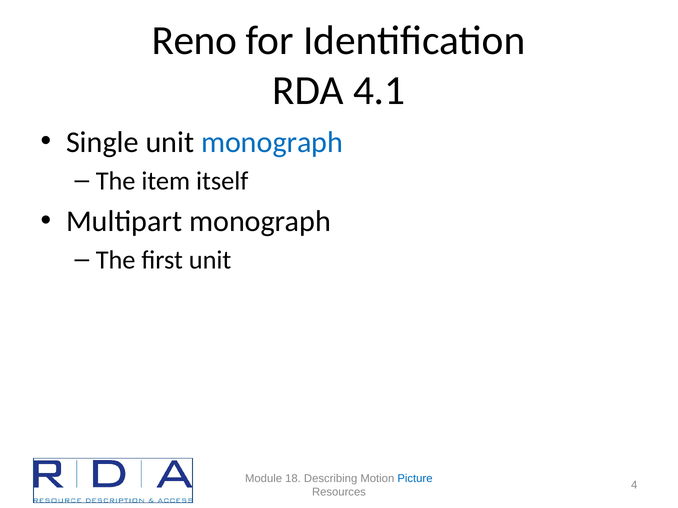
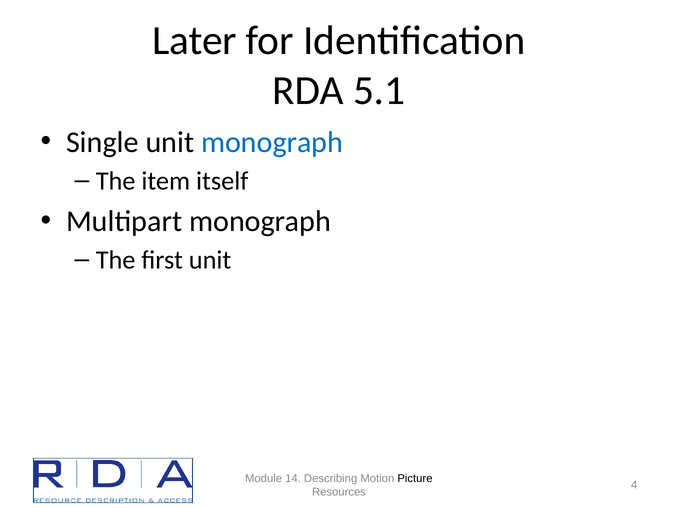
Reno: Reno -> Later (194, 41)
4.1: 4.1 -> 5.1 (379, 90)
18: 18 -> 14 (293, 479)
Picture colour: blue -> black (415, 479)
